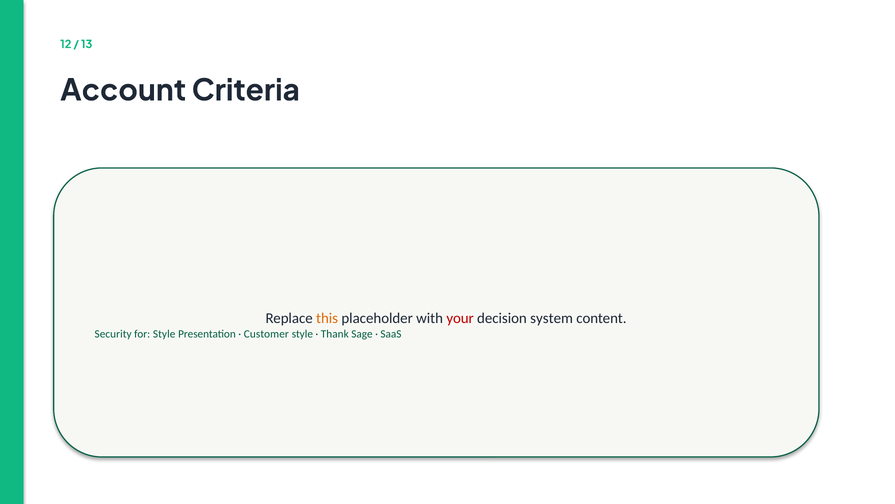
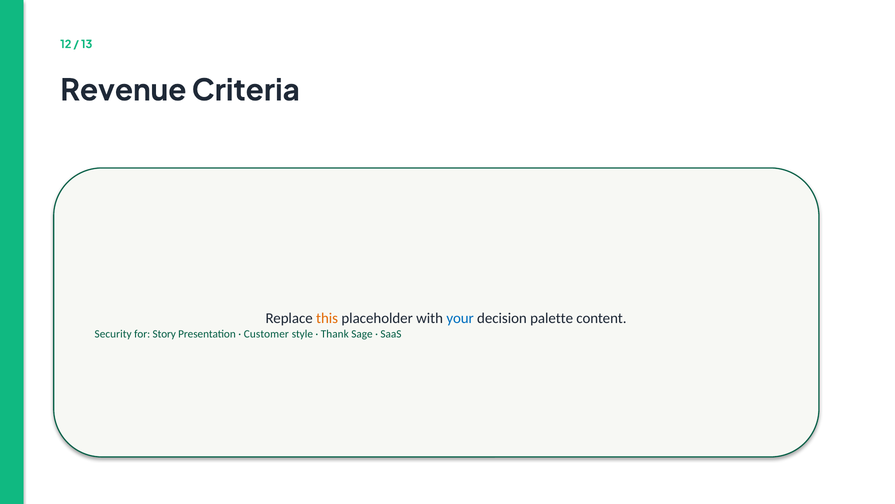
Account: Account -> Revenue (123, 90)
your colour: red -> blue (460, 318)
system: system -> palette (552, 318)
for Style: Style -> Story (164, 334)
